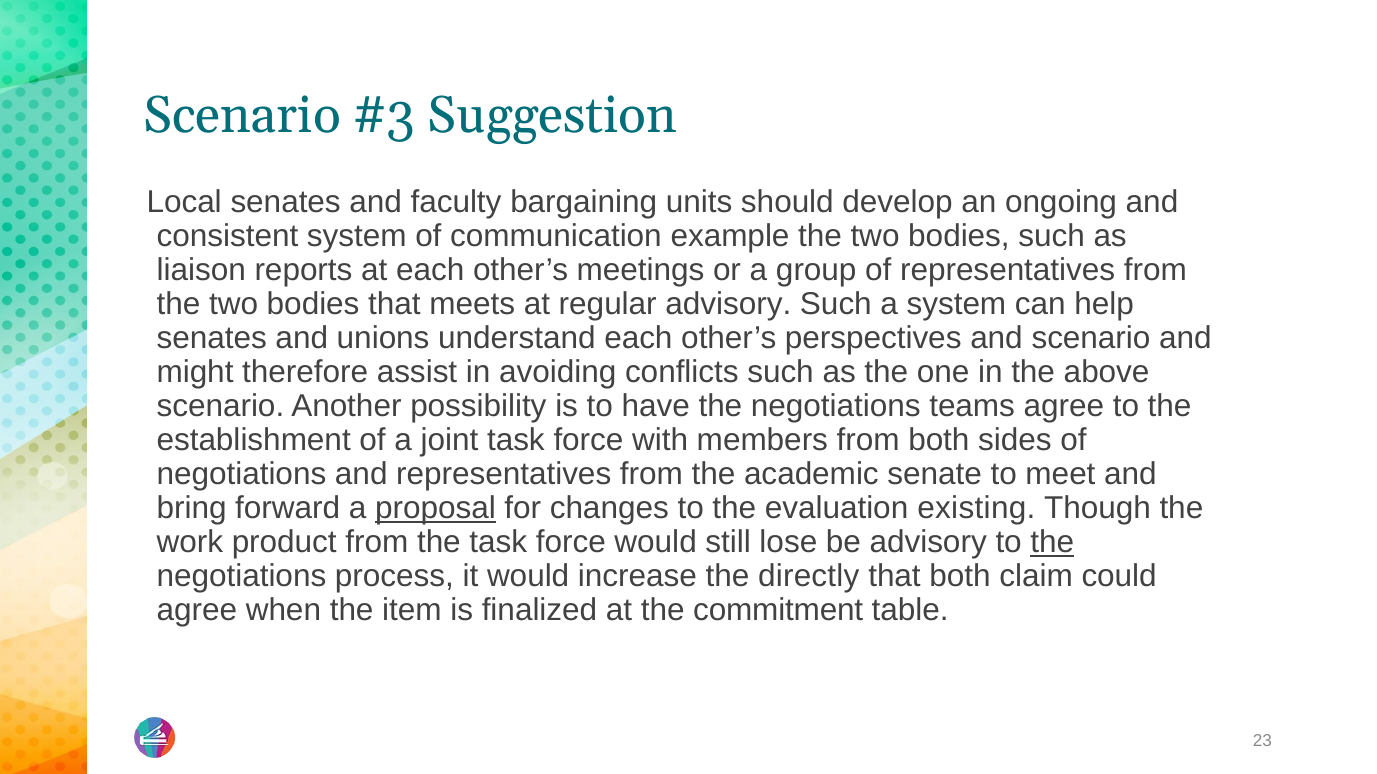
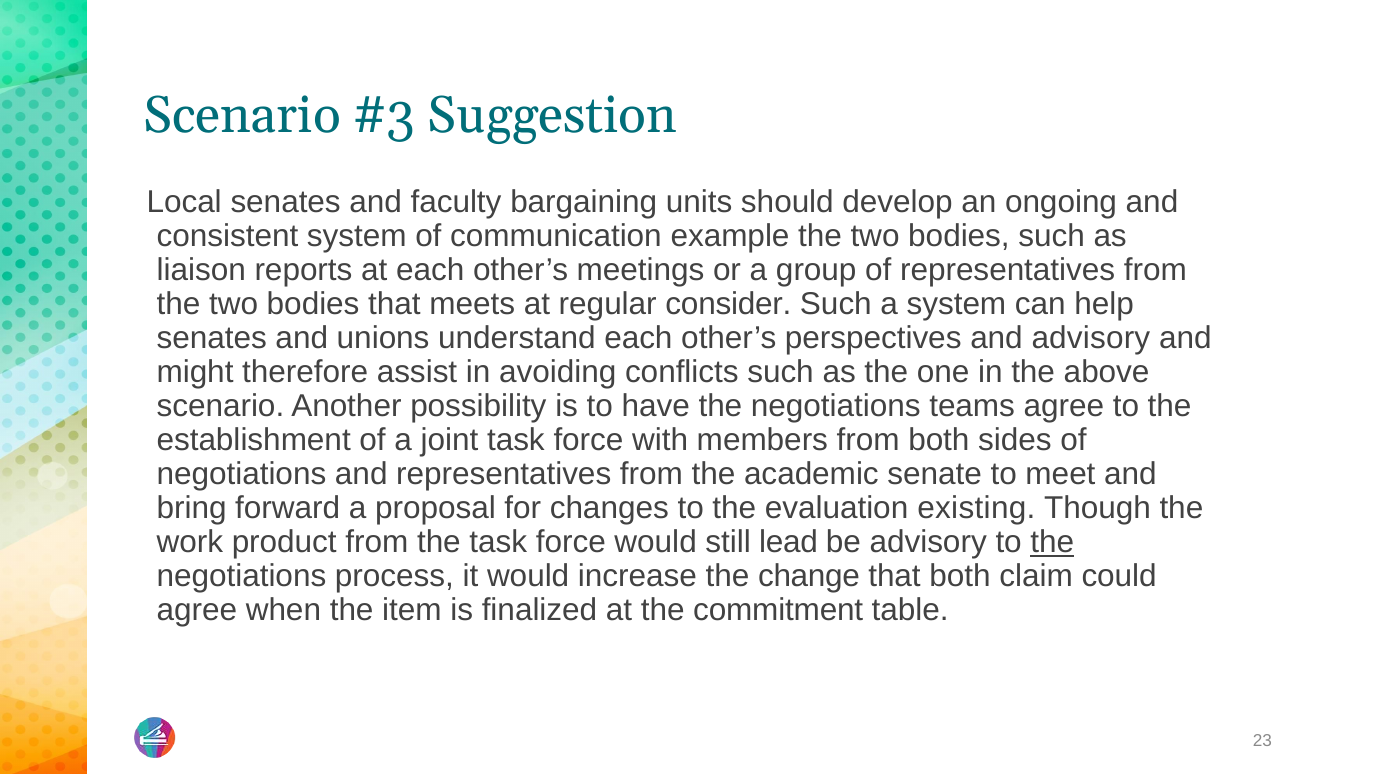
regular advisory: advisory -> consider (728, 304)
and scenario: scenario -> advisory (1091, 338)
proposal underline: present -> none (435, 509)
lose: lose -> lead (789, 543)
directly: directly -> change (809, 577)
